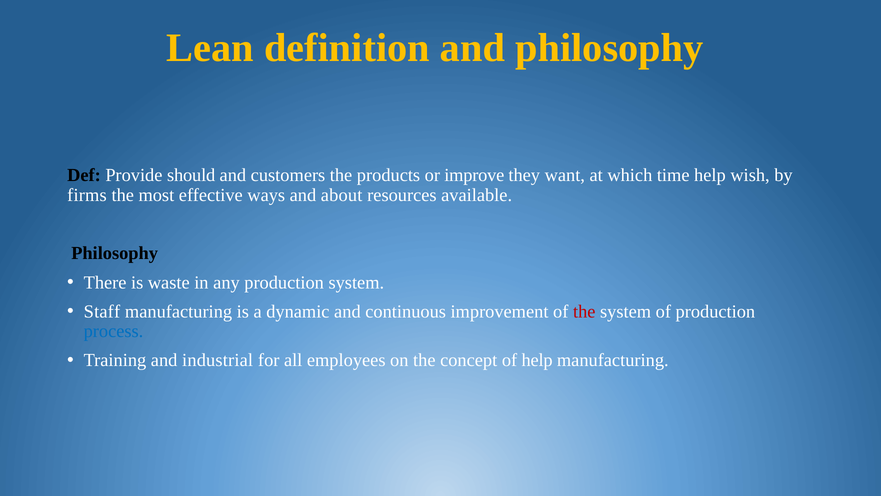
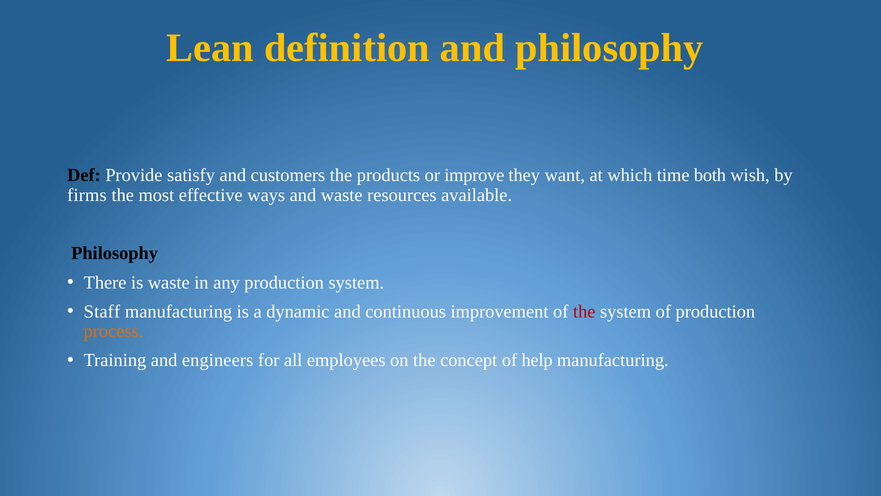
should: should -> satisfy (191, 175)
time help: help -> both (710, 175)
and about: about -> waste (342, 195)
process colour: blue -> orange (113, 331)
industrial: industrial -> engineers (218, 360)
